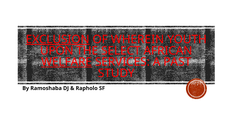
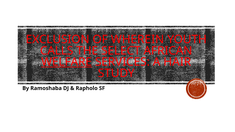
EXCLUSION underline: present -> none (58, 39)
UPON: UPON -> CALLS (57, 51)
PAST: PAST -> HAIR (177, 62)
